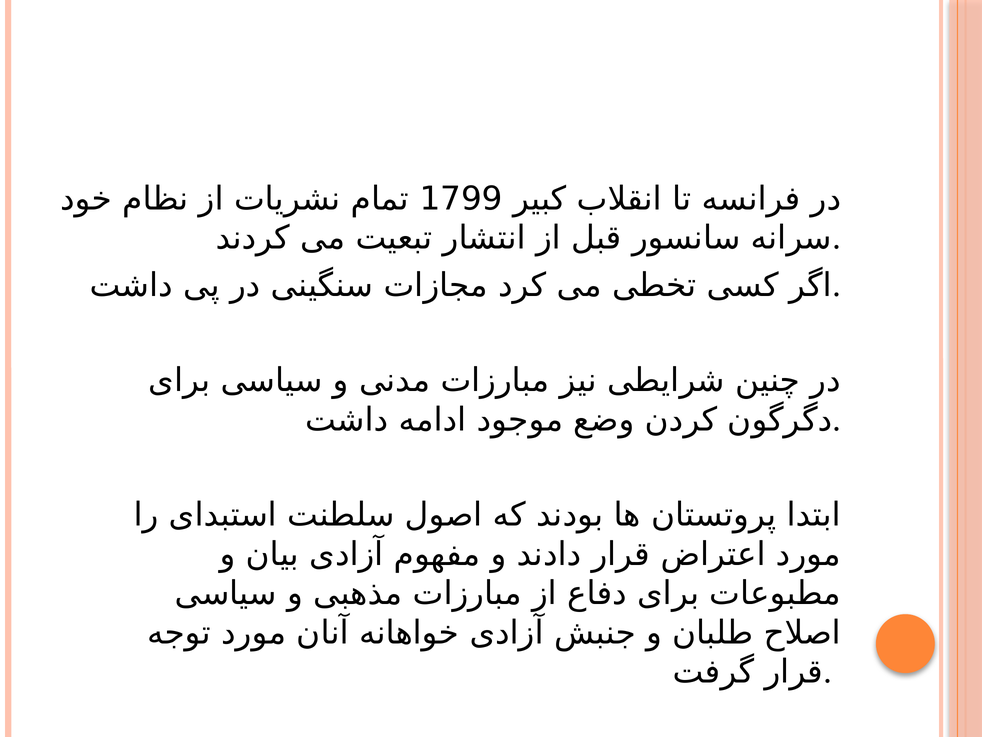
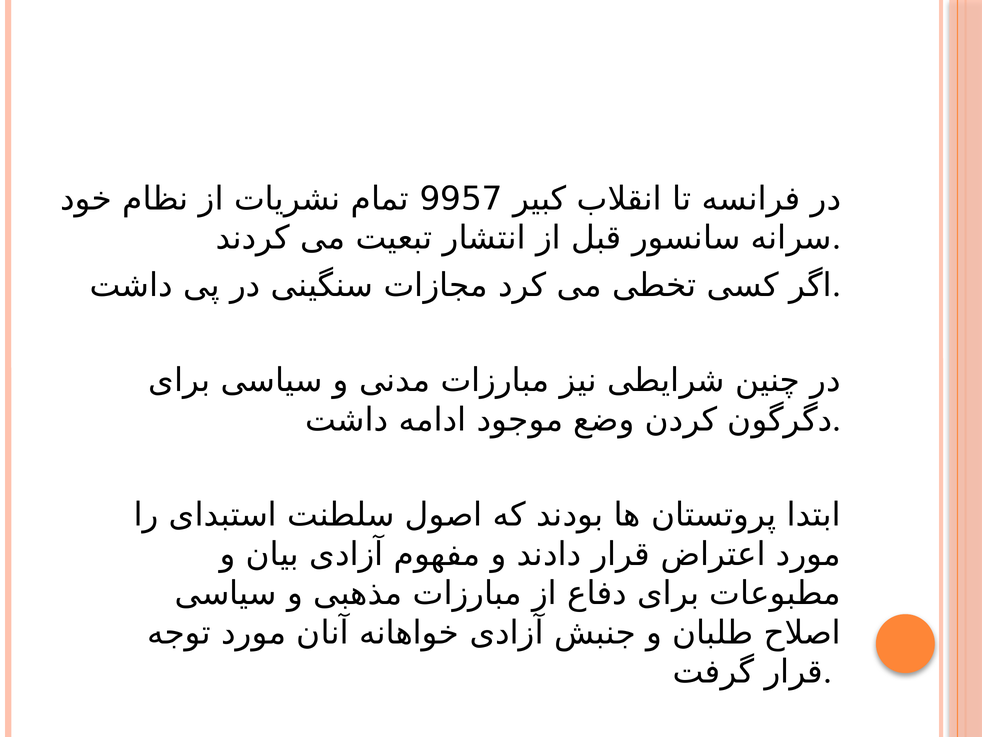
1799: 1799 -> 9957 (461, 199)
